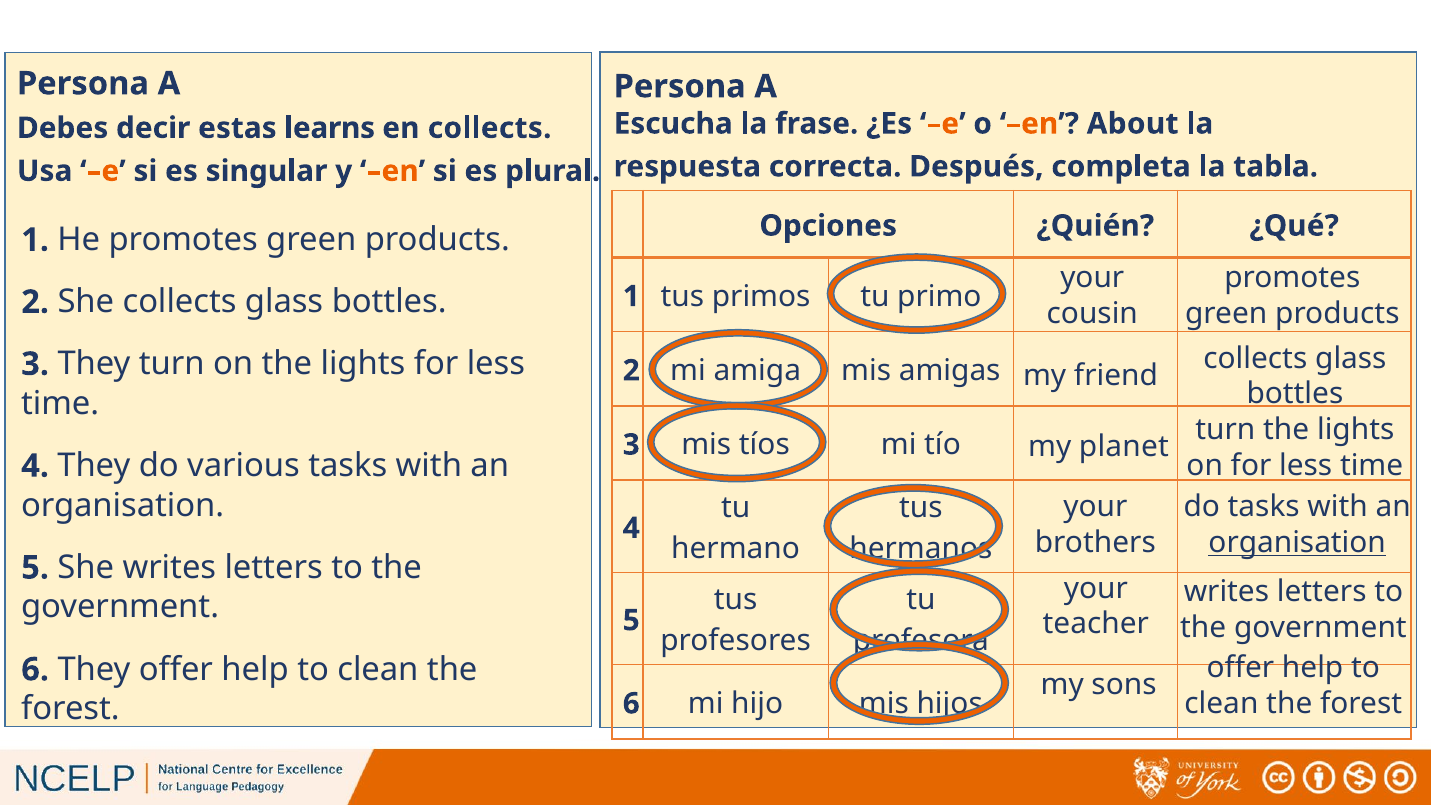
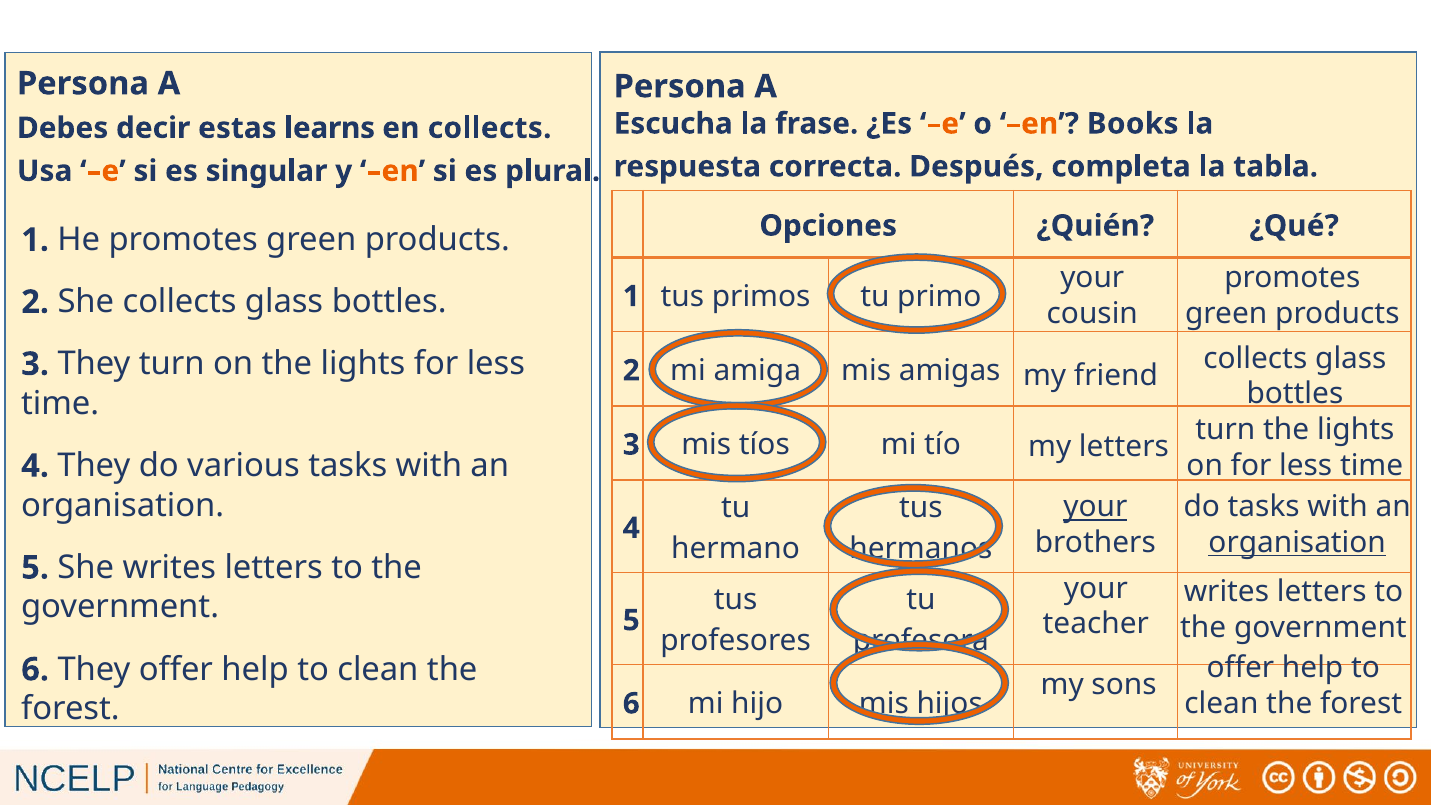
About: About -> Books (1133, 124)
my planet: planet -> letters (1124, 446)
your underline: none -> present (1095, 507)
